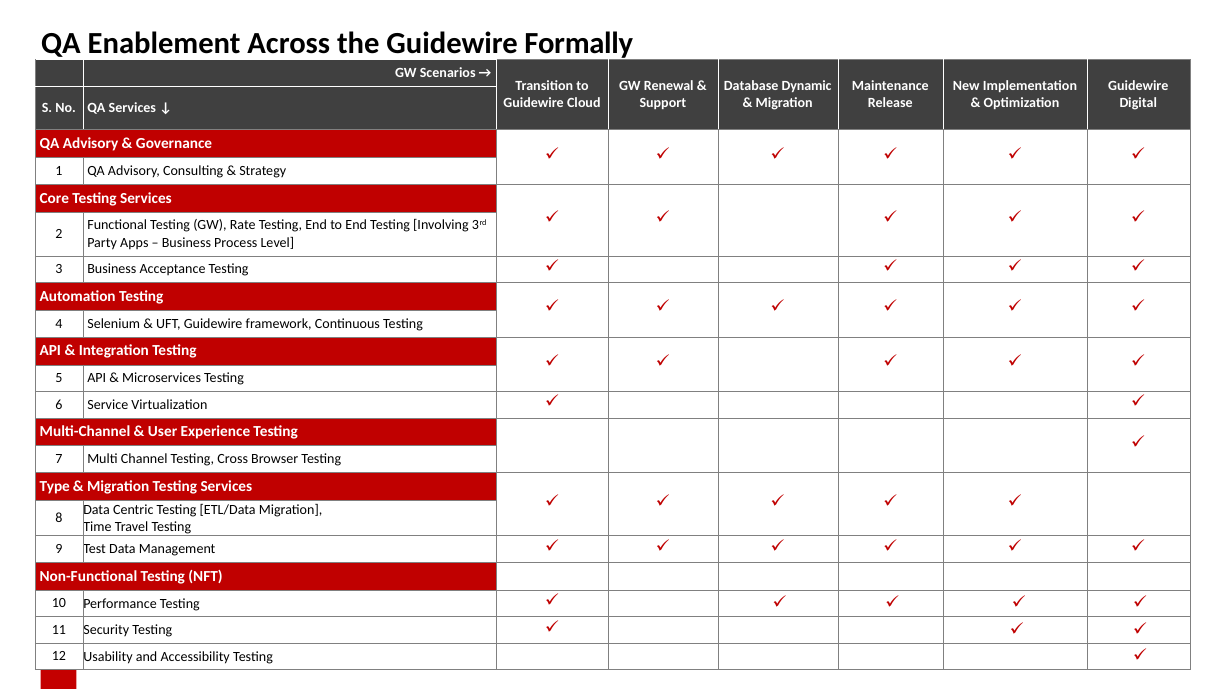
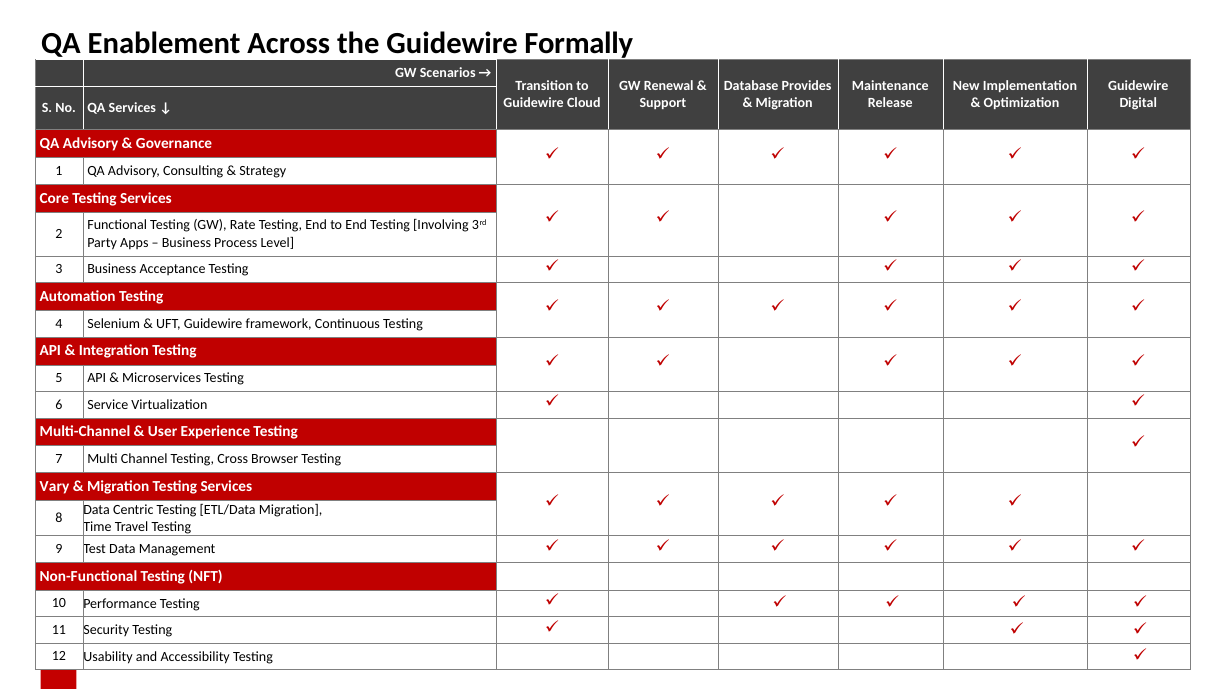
Dynamic: Dynamic -> Provides (807, 86)
Type: Type -> Vary (55, 486)
